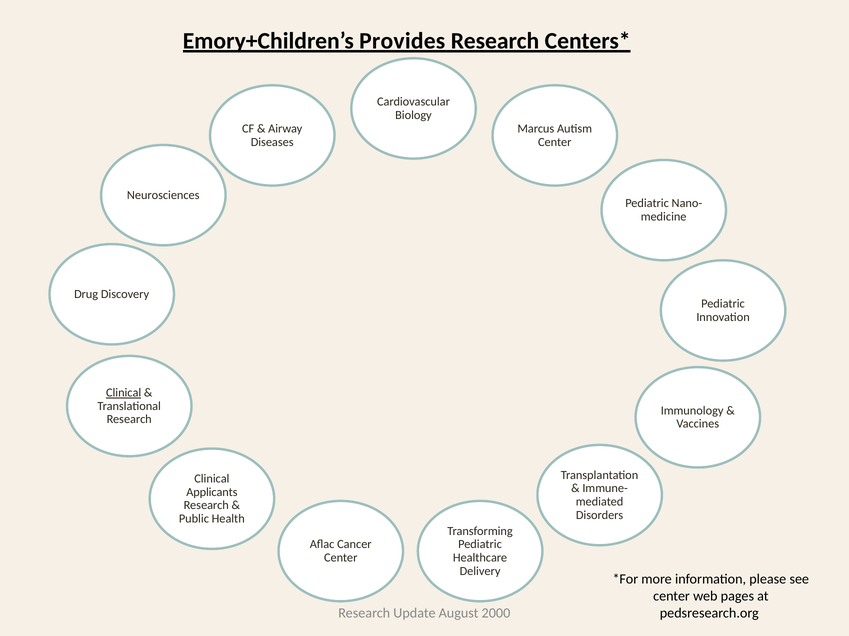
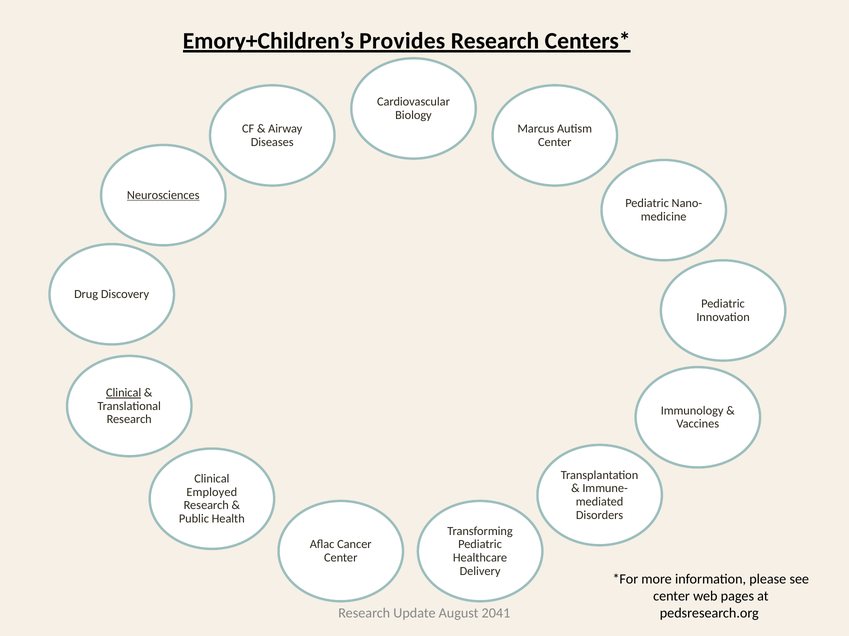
Neurosciences underline: none -> present (163, 195)
Applicants: Applicants -> Employed (212, 493)
2000: 2000 -> 2041 (496, 614)
